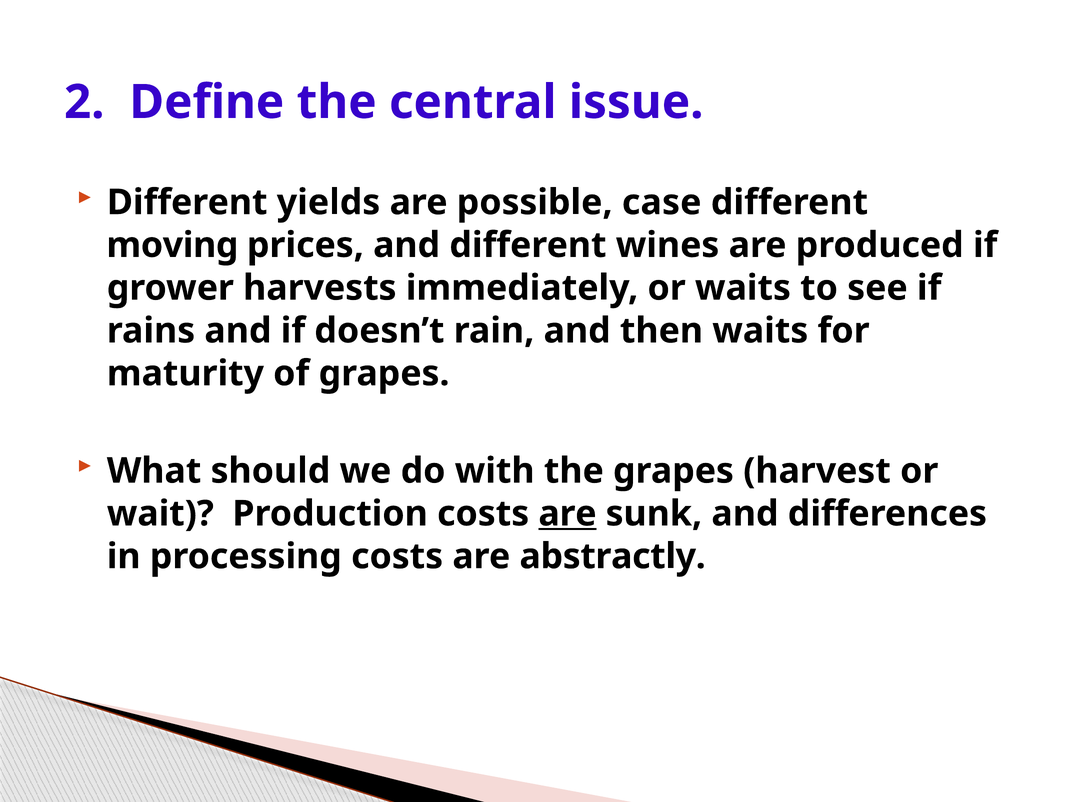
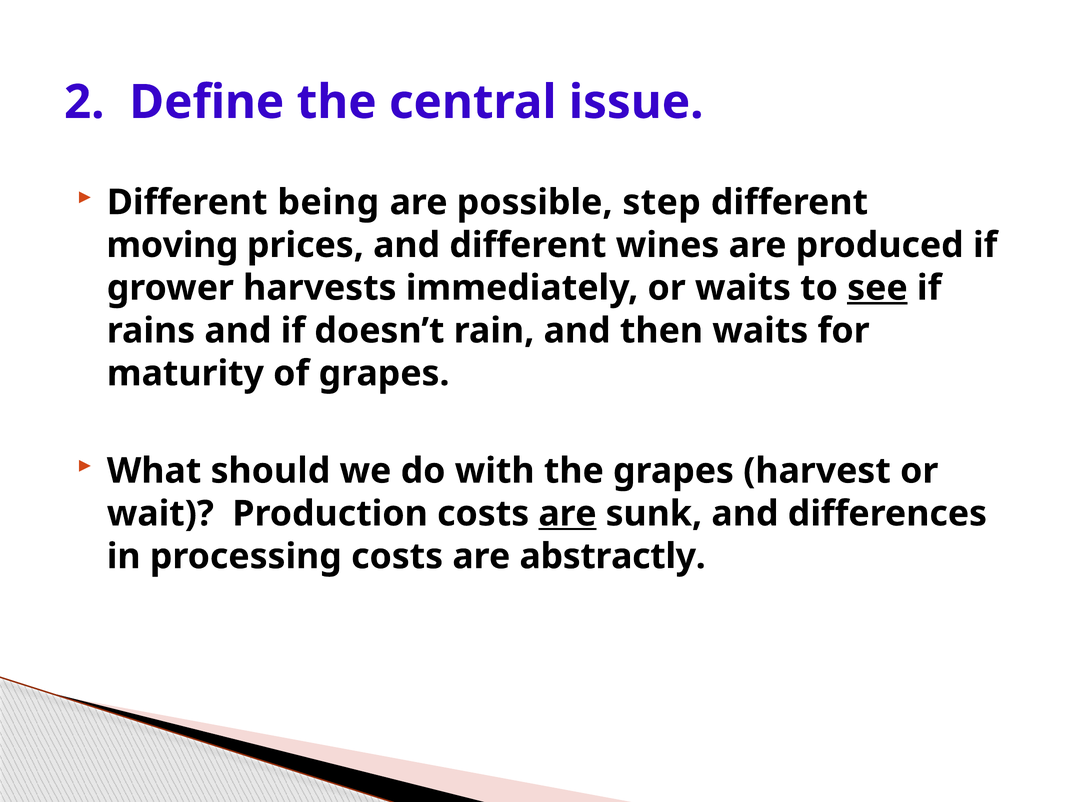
yields: yields -> being (328, 203)
case: case -> step (662, 203)
see underline: none -> present (877, 288)
